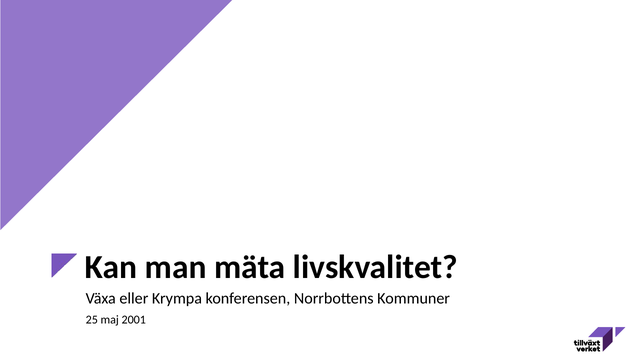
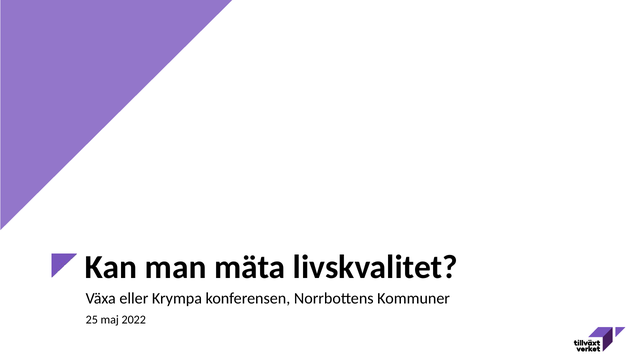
2001: 2001 -> 2022 (134, 320)
